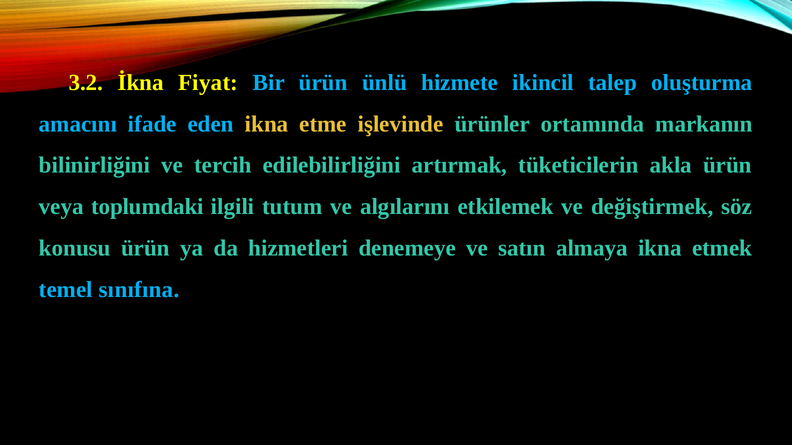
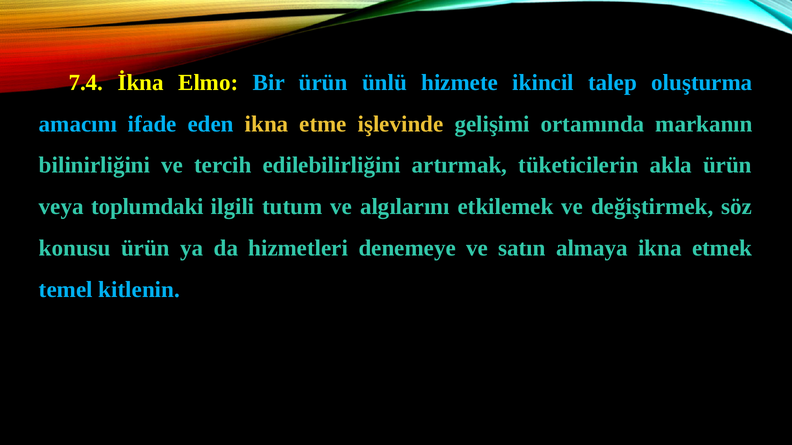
3.2: 3.2 -> 7.4 (86, 83)
Fiyat: Fiyat -> Elmo (208, 83)
ürünler: ürünler -> gelişimi (492, 124)
sınıfına: sınıfına -> kitlenin (139, 290)
